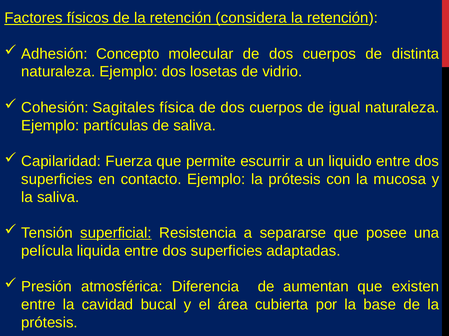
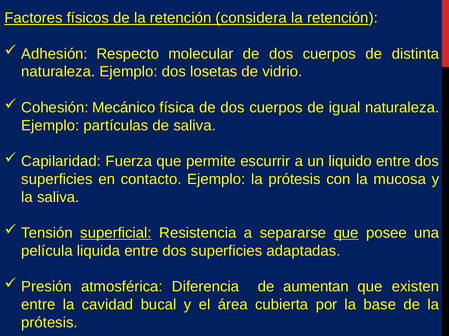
Concepto: Concepto -> Respecto (128, 54)
Sagitales: Sagitales -> Mecánico (124, 108)
que underline: none -> present (346, 233)
